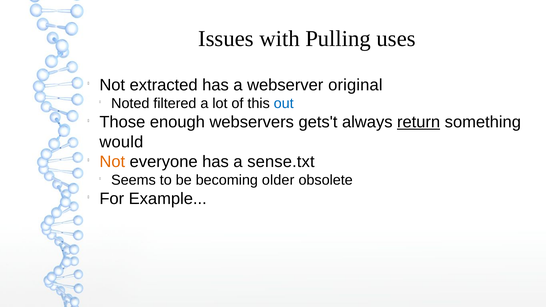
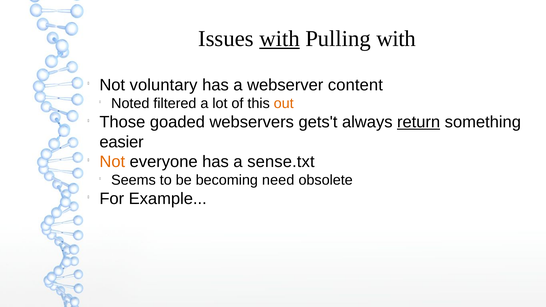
with underline: none -> present (280, 39)
Pulling uses: uses -> with (396, 39)
extracted: extracted -> voluntary (164, 85)
original: original -> content (355, 85)
out colour: blue -> orange (284, 104)
enough: enough -> goaded (177, 122)
would: would -> easier (122, 142)
older: older -> need (278, 180)
